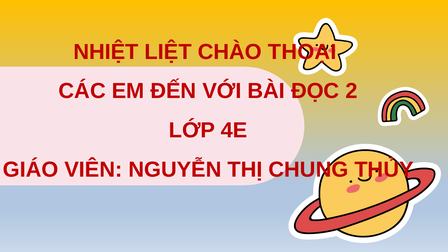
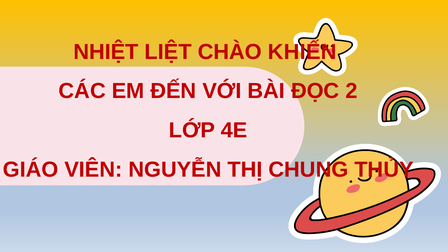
THOẠI: THOẠI -> KHIẾN (302, 52)
